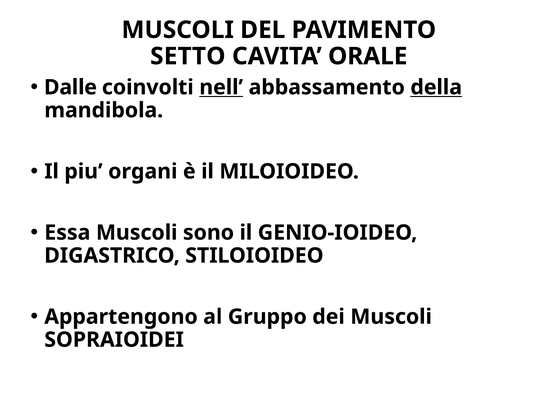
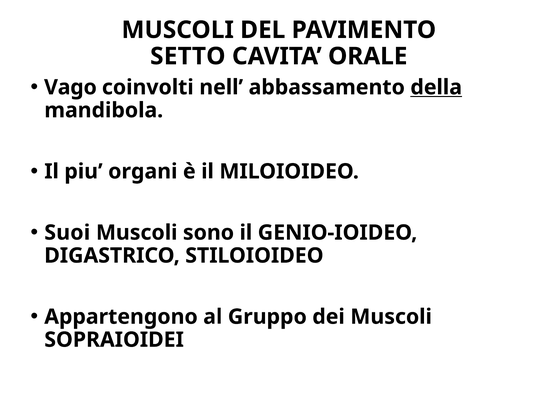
Dalle: Dalle -> Vago (70, 87)
nell underline: present -> none (221, 87)
Essa: Essa -> Suoi (67, 233)
